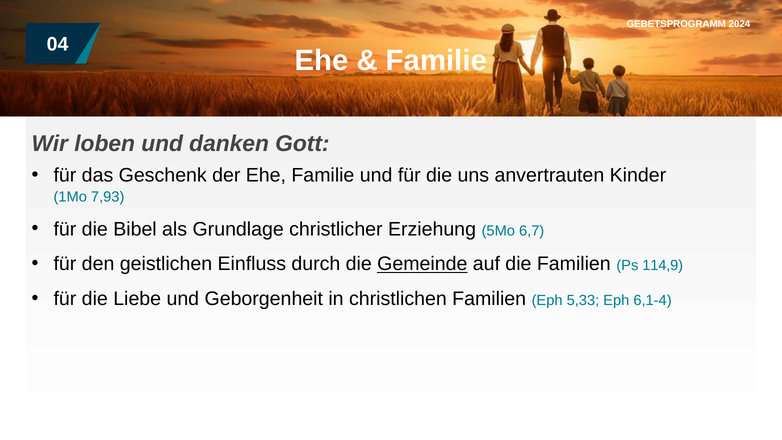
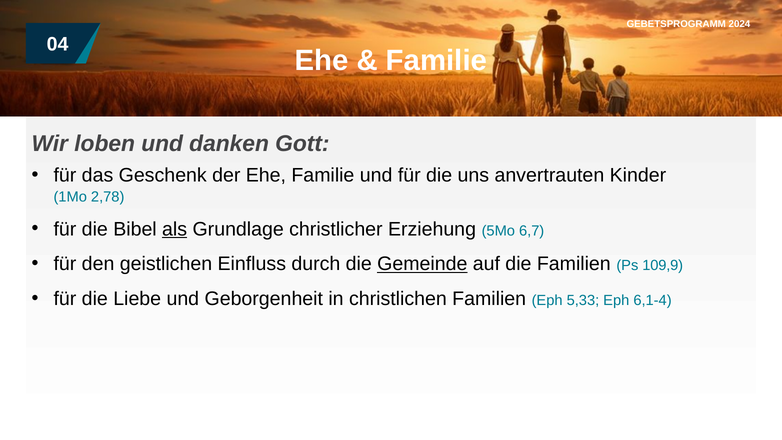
7,93: 7,93 -> 2,78 (108, 197)
als underline: none -> present (175, 229)
114,9: 114,9 -> 109,9 (663, 265)
